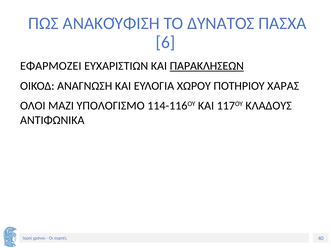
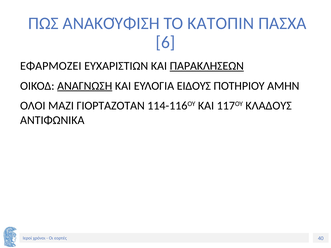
ΔΥΝΑΤΟΣ: ΔΥΝΑΤΟΣ -> ΚΑΤΟΠΙΝ (221, 23)
ΑΝΑΓΝΩΣΗ underline: none -> present (85, 86)
ΧΩΡΟΥ: ΧΩΡΟΥ -> ΕΙΔΟΥΣ (194, 86)
ΧΑΡΑΣ: ΧΑΡΑΣ -> AMHN (283, 86)
ΥΠΟΛΟΓΙΣΜΟ: ΥΠΟΛΟΓΙΣΜΟ -> ΓΙΟΡΤΑΖΟΤΑΝ (111, 106)
